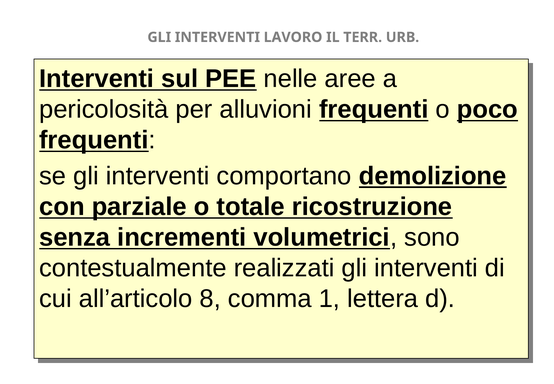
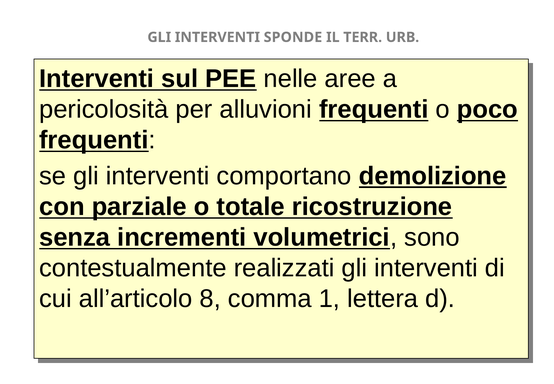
LAVORO: LAVORO -> SPONDE (293, 37)
